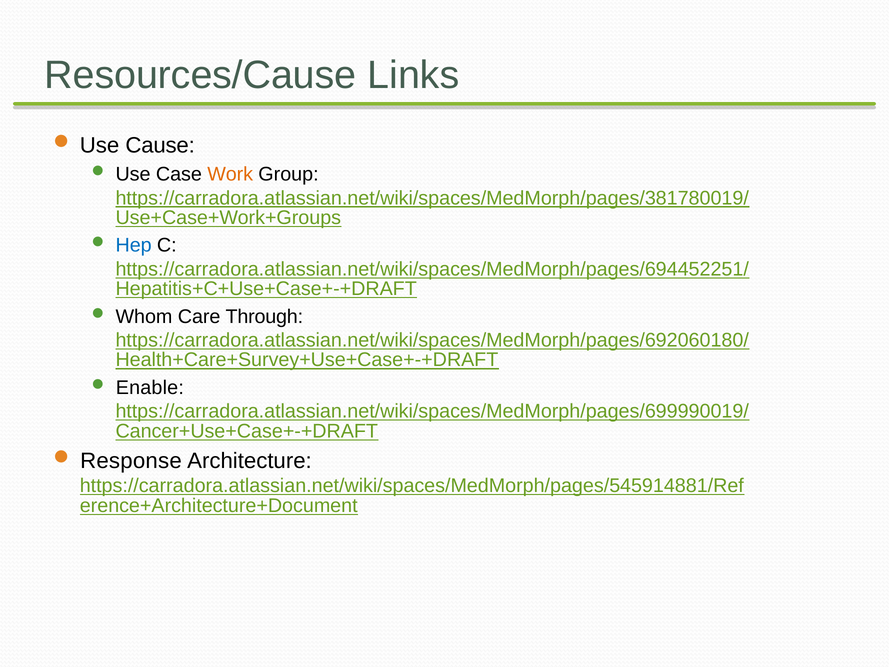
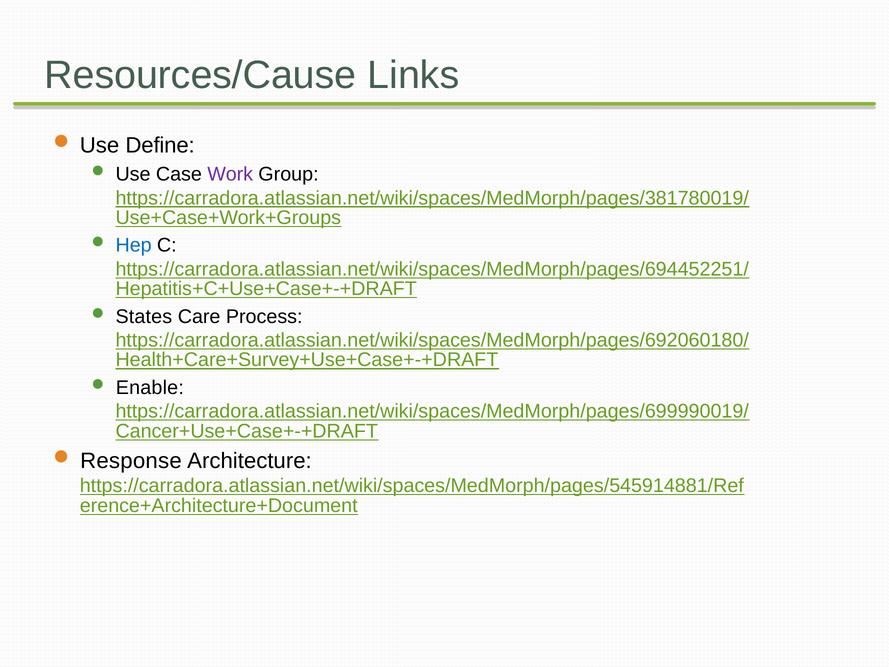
Cause: Cause -> Define (160, 145)
Work colour: orange -> purple (230, 174)
Whom: Whom -> States (144, 316)
Through: Through -> Process (264, 316)
